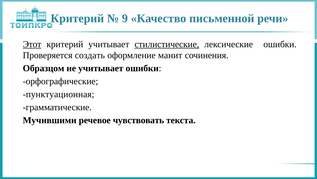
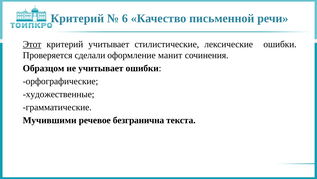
9: 9 -> 6 (125, 18)
стилистические underline: present -> none (167, 44)
создать: создать -> сделали (90, 55)
пунктуационная: пунктуационная -> художественные (59, 94)
чувствовать: чувствовать -> безгранична (139, 120)
